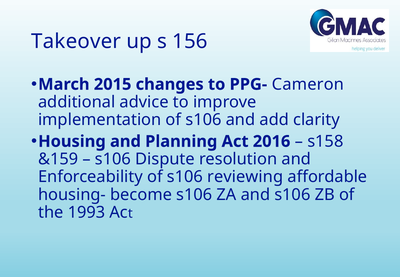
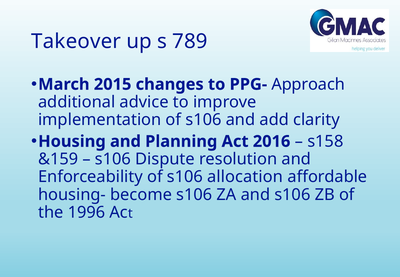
156: 156 -> 789 (190, 41)
Cameron: Cameron -> Approach (308, 84)
reviewing: reviewing -> allocation (245, 177)
1993: 1993 -> 1996 (86, 212)
